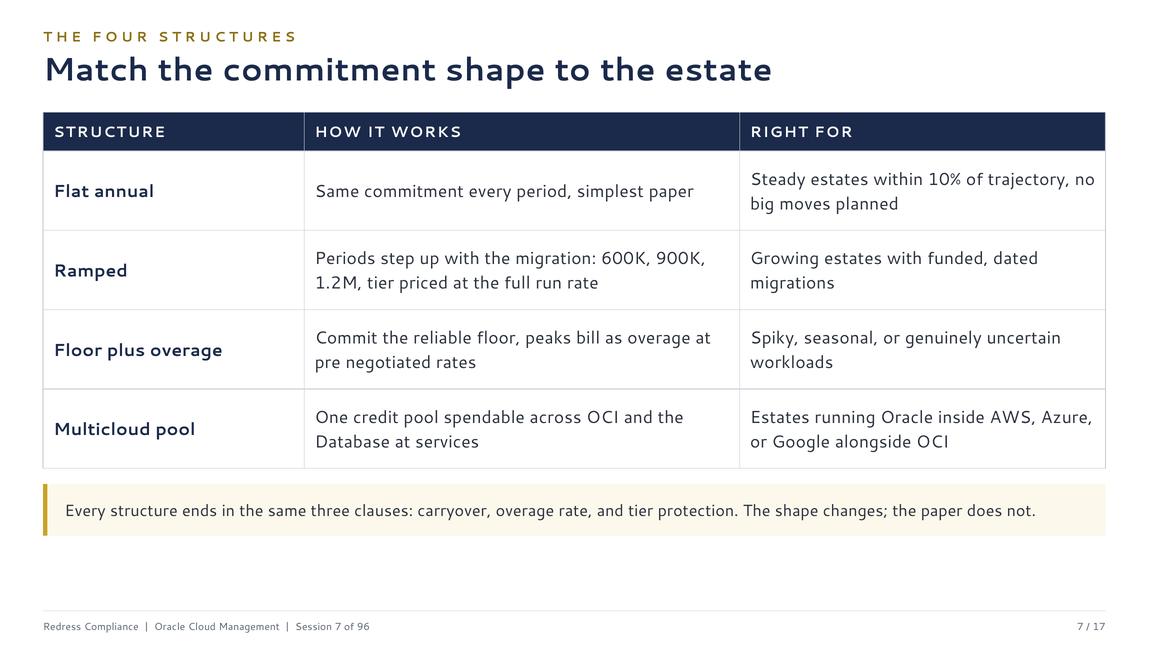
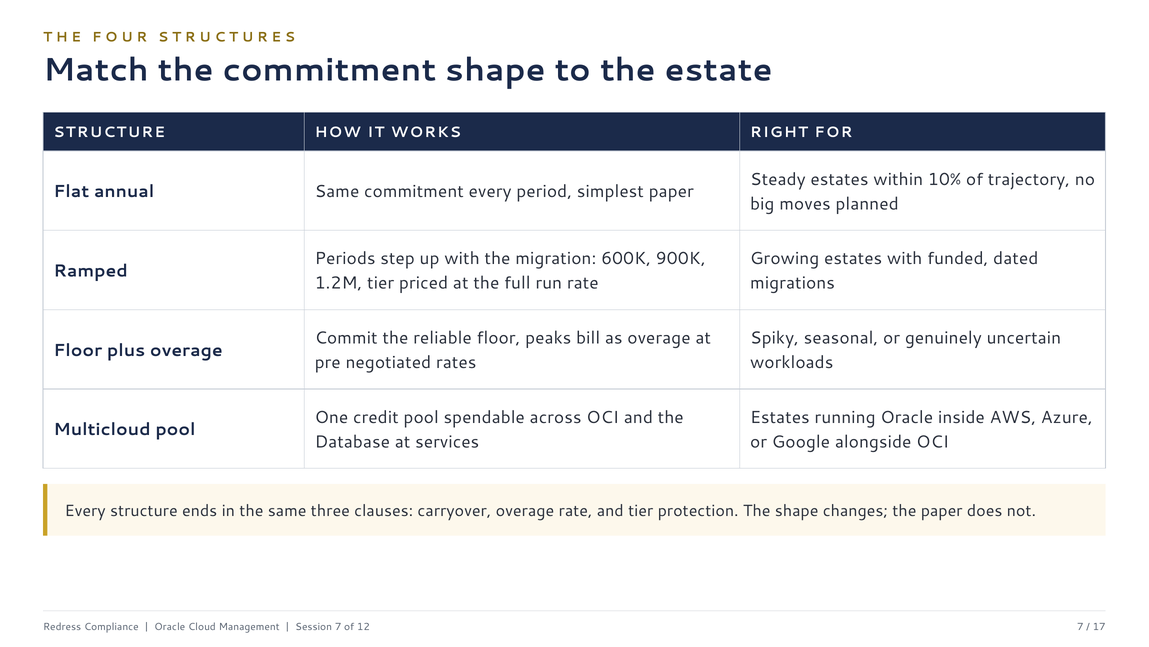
96: 96 -> 12 (363, 626)
